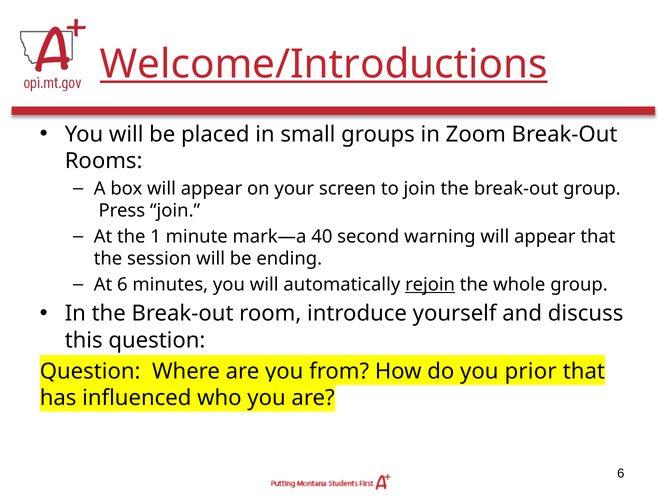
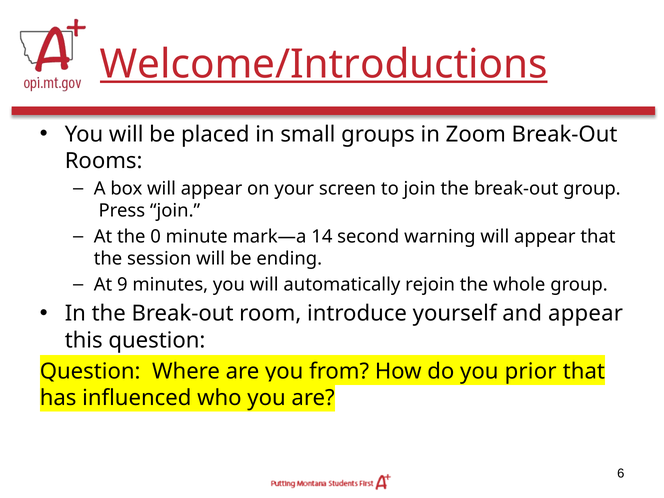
1: 1 -> 0 (156, 237)
40: 40 -> 14 (322, 237)
At 6: 6 -> 9 (122, 285)
rejoin underline: present -> none (430, 285)
and discuss: discuss -> appear (586, 314)
